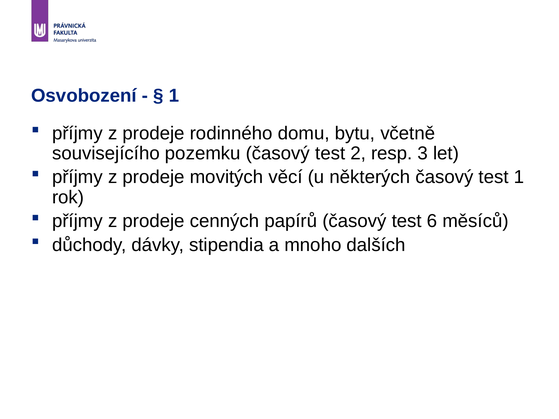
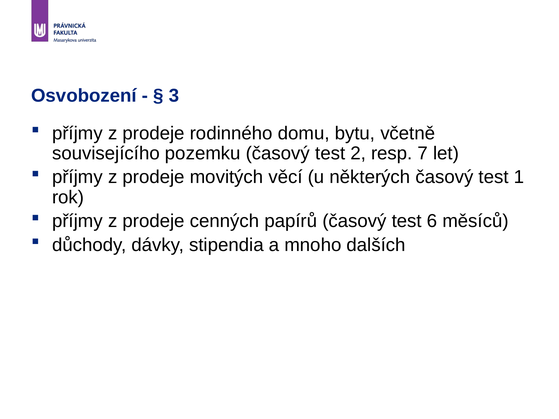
1: 1 -> 3 (174, 96)
3: 3 -> 7 (423, 153)
